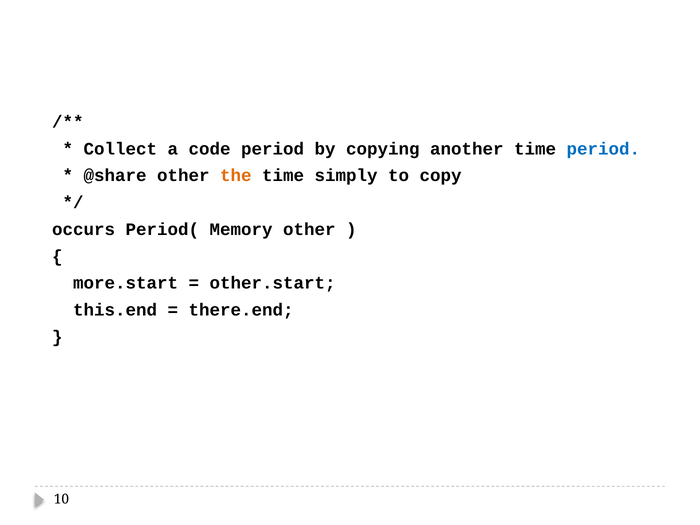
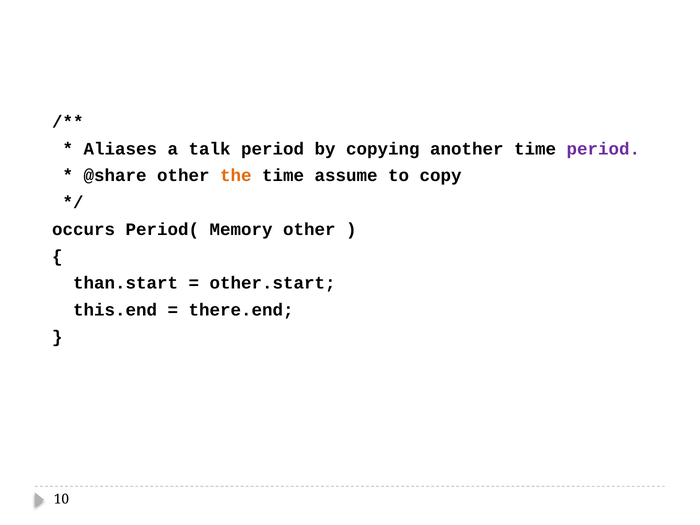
Collect: Collect -> Aliases (120, 149)
code: code -> talk (210, 149)
period colour: blue -> purple (603, 149)
simply: simply -> assume (346, 176)
more.start: more.start -> than.start (126, 283)
